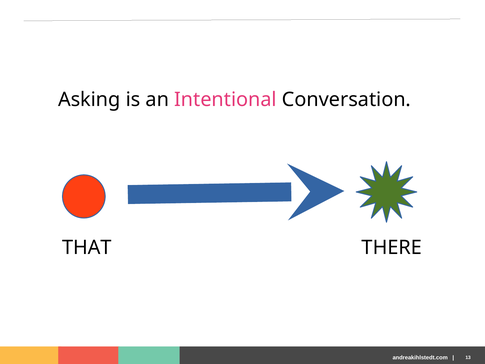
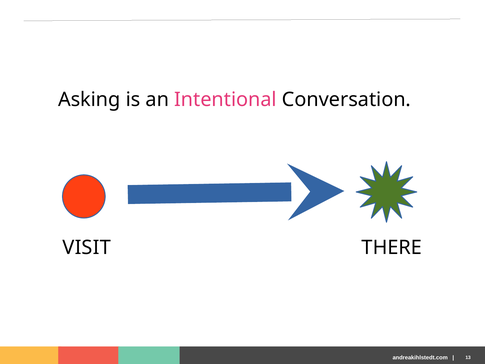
THAT: THAT -> VISIT (87, 247)
